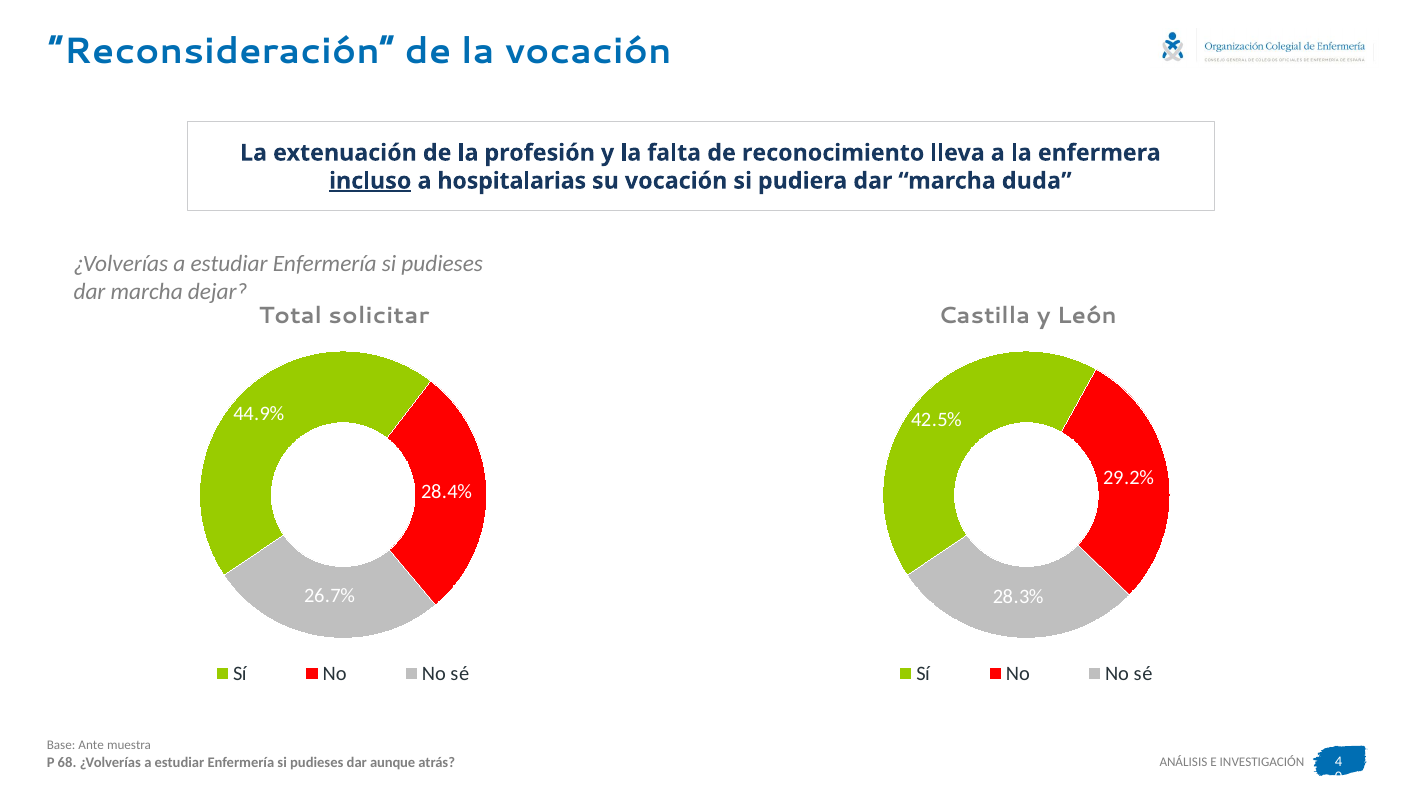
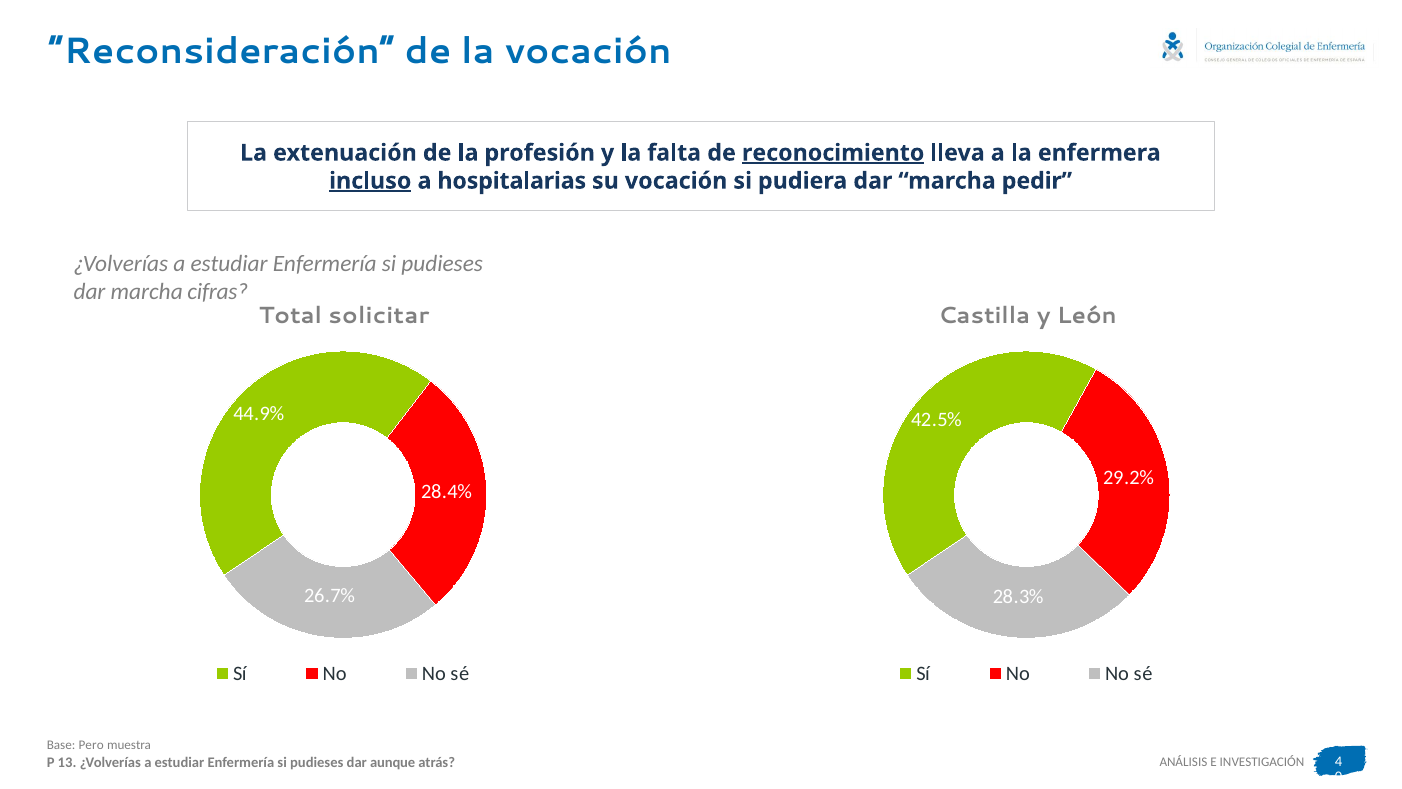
reconocimiento underline: none -> present (833, 153)
duda: duda -> pedir (1037, 181)
dejar: dejar -> cifras (218, 291)
Ante: Ante -> Pero (91, 745)
68: 68 -> 13 (67, 762)
